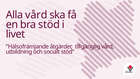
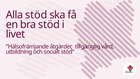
Alla vård: vård -> stöd (36, 15)
